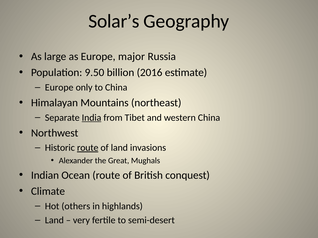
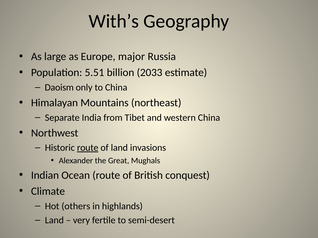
Solar’s: Solar’s -> With’s (114, 21)
9.50: 9.50 -> 5.51 (94, 73)
2016: 2016 -> 2033 (150, 73)
Europe: Europe -> Daoism (59, 88)
India underline: present -> none (92, 118)
